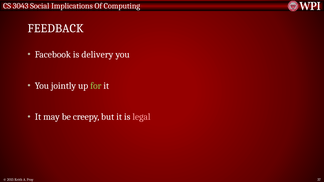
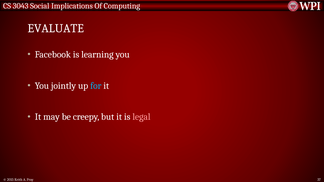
FEEDBACK: FEEDBACK -> EVALUATE (56, 29)
delivery: delivery -> learning (97, 55)
for colour: light green -> light blue (96, 86)
